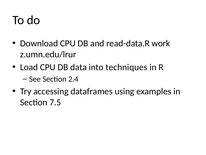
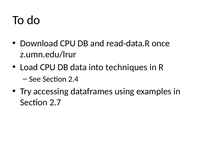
work: work -> once (161, 43)
7.5: 7.5 -> 2.7 (55, 102)
